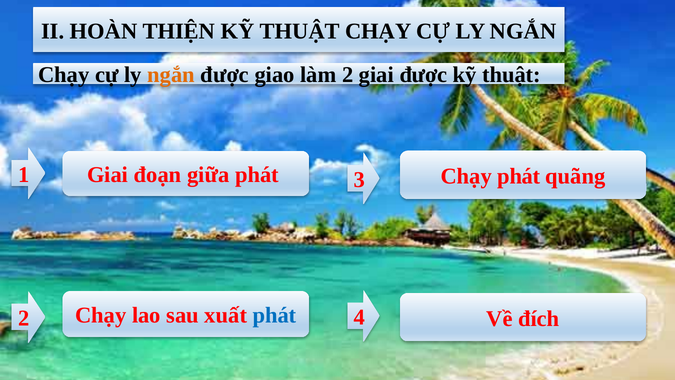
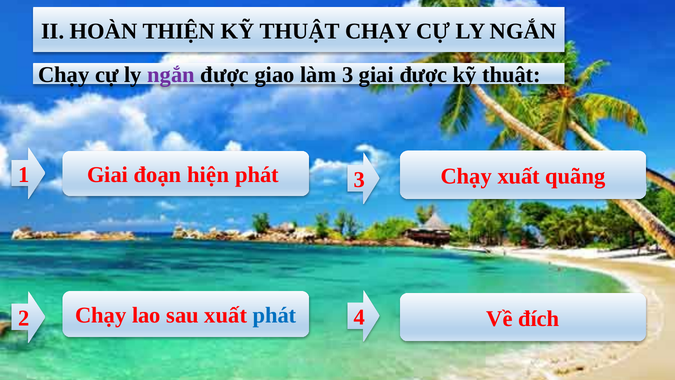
ngắn colour: orange -> purple (171, 75)
làm 2: 2 -> 3 (348, 75)
giữa: giữa -> hiện (208, 175)
Chạy phát: phát -> xuất (519, 176)
